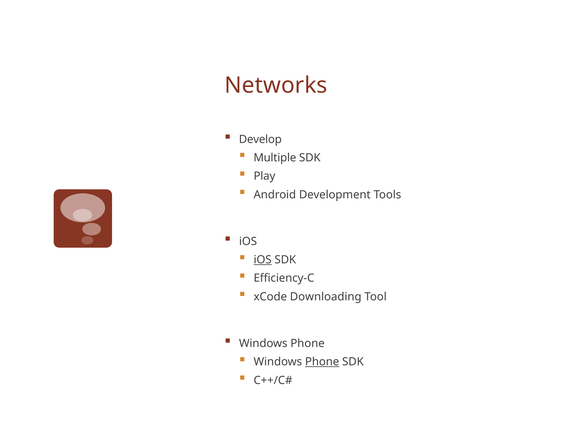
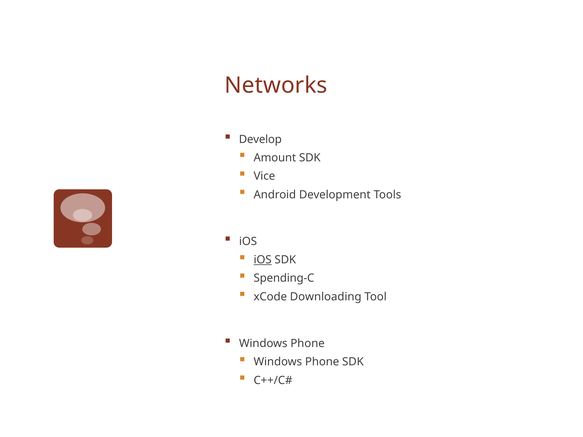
Multiple: Multiple -> Amount (275, 158)
Play: Play -> Vice (264, 176)
Efficiency-C: Efficiency-C -> Spending-C (284, 278)
Phone underline: present -> none (322, 362)
